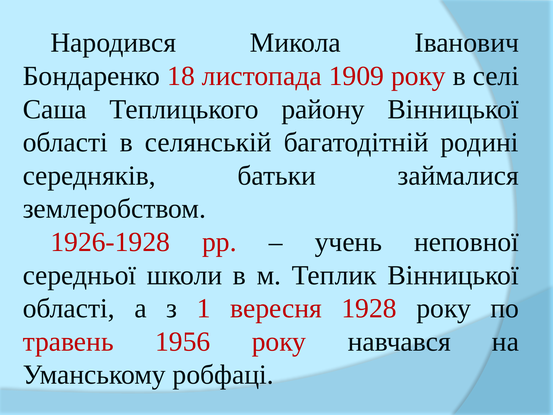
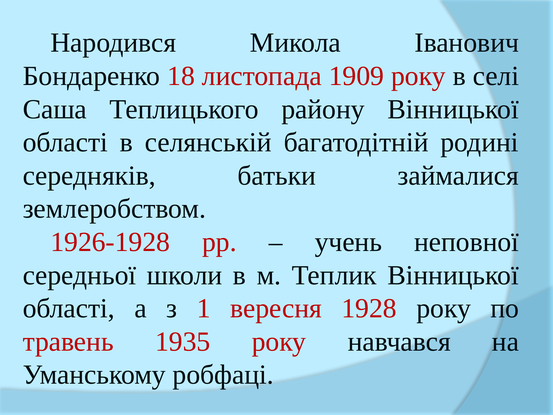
1956: 1956 -> 1935 (183, 341)
